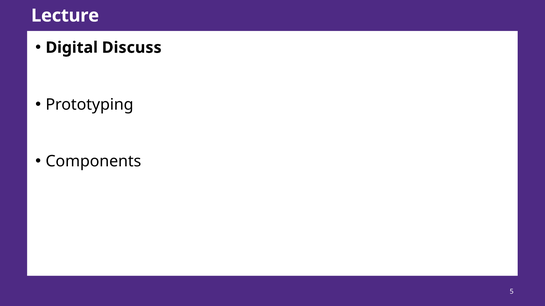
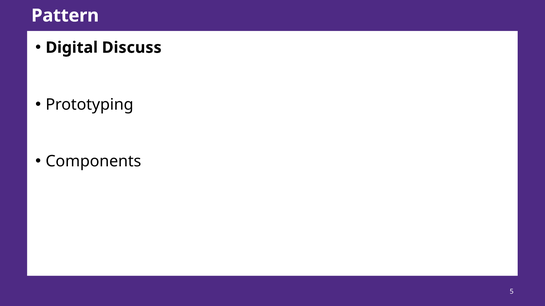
Lecture: Lecture -> Pattern (65, 16)
